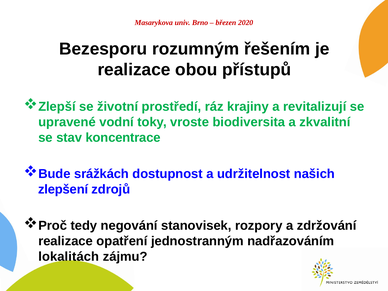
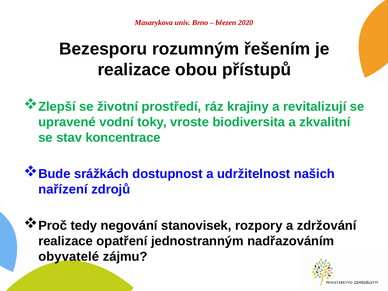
zlepšení: zlepšení -> nařízení (63, 189)
lokalitách: lokalitách -> obyvatelé (69, 257)
